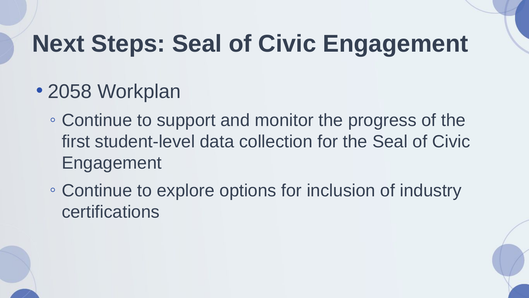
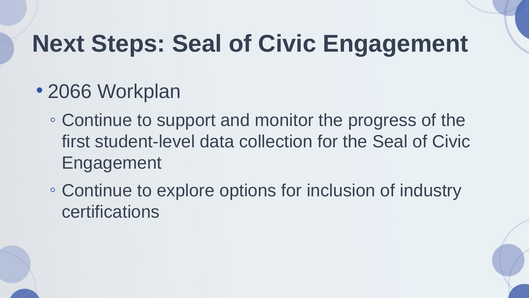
2058: 2058 -> 2066 (70, 91)
